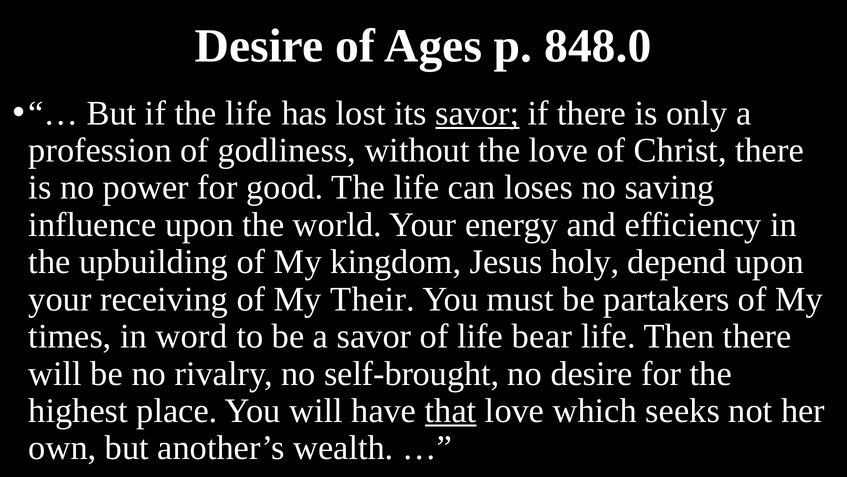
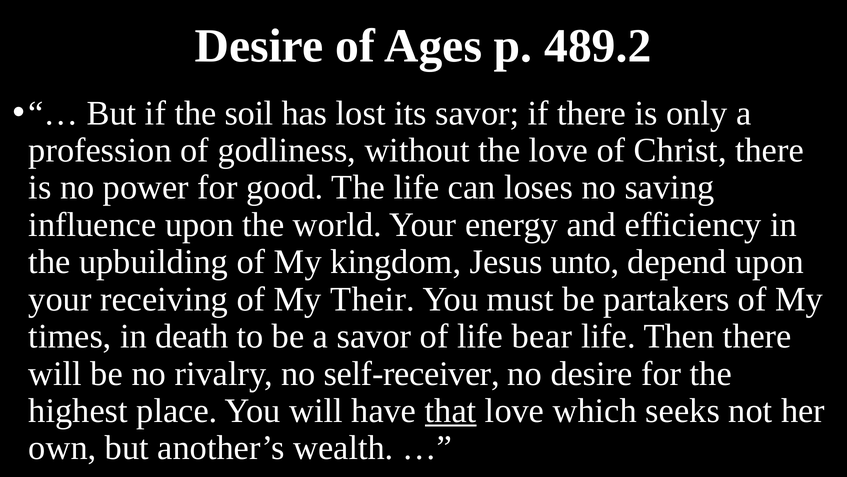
848.0: 848.0 -> 489.2 (598, 46)
if the life: life -> soil (249, 113)
savor underline: present -> none (477, 113)
holy: holy -> unto (585, 262)
word: word -> death (192, 336)
self-brought: self-brought -> self-receiver (412, 373)
